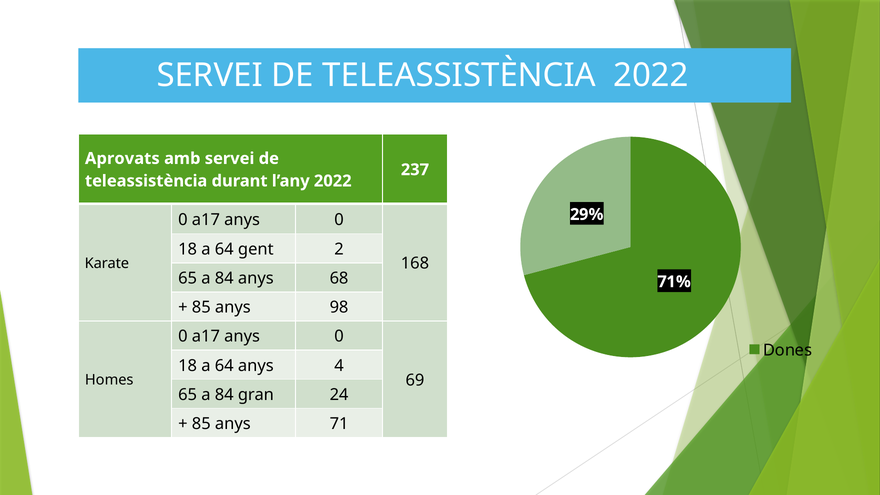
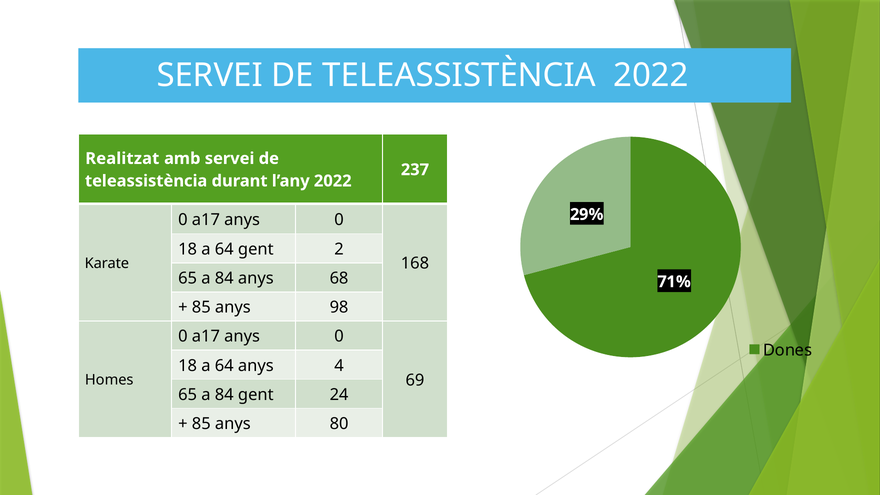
Aprovats: Aprovats -> Realitzat (122, 158)
84 gran: gran -> gent (256, 395)
71: 71 -> 80 (339, 424)
